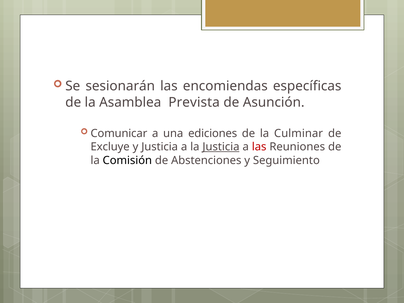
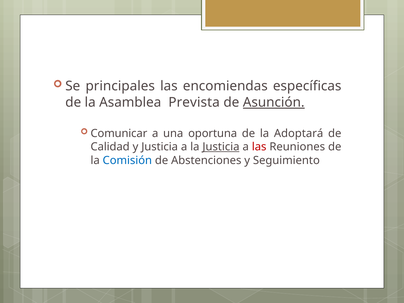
sesionarán: sesionarán -> principales (120, 86)
Asunción underline: none -> present (274, 102)
ediciones: ediciones -> oportuna (213, 133)
Culminar: Culminar -> Adoptará (299, 133)
Excluye: Excluye -> Calidad (110, 147)
Comisión colour: black -> blue (127, 160)
